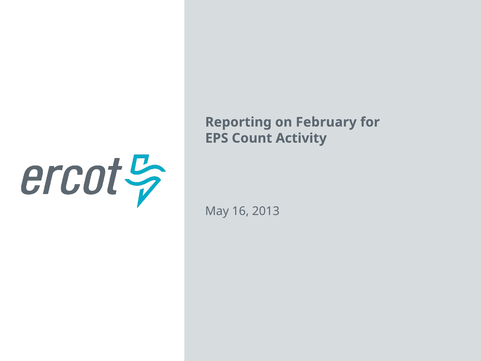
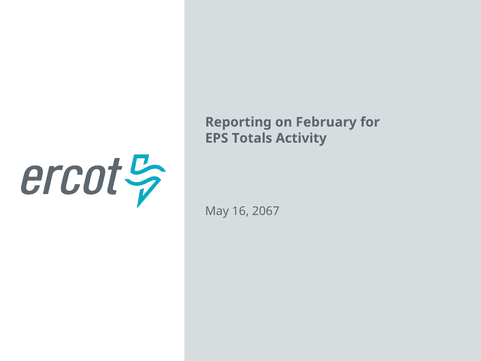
Count: Count -> Totals (252, 138)
2013: 2013 -> 2067 (266, 211)
